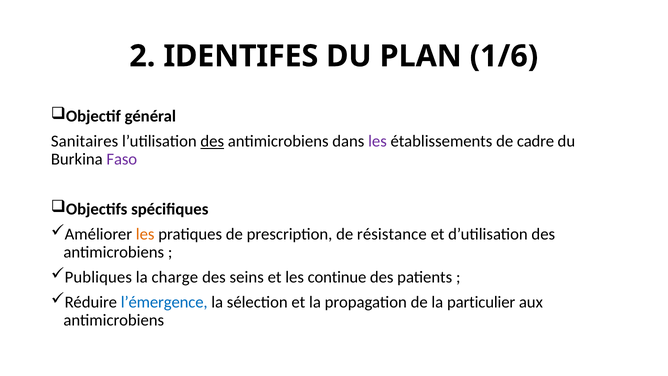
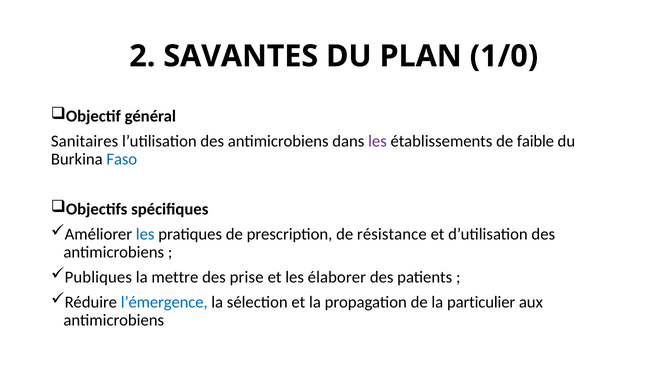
IDENTIFES: IDENTIFES -> SAVANTES (241, 56)
1/6: 1/6 -> 1/0 (504, 56)
des underline: present -> none (212, 141)
cadre: cadre -> faible (536, 141)
Faso colour: purple -> blue (122, 159)
les colour: orange -> blue (145, 234)
charge: charge -> mettre (175, 277)
seins: seins -> prise (247, 277)
continue: continue -> élaborer (337, 277)
